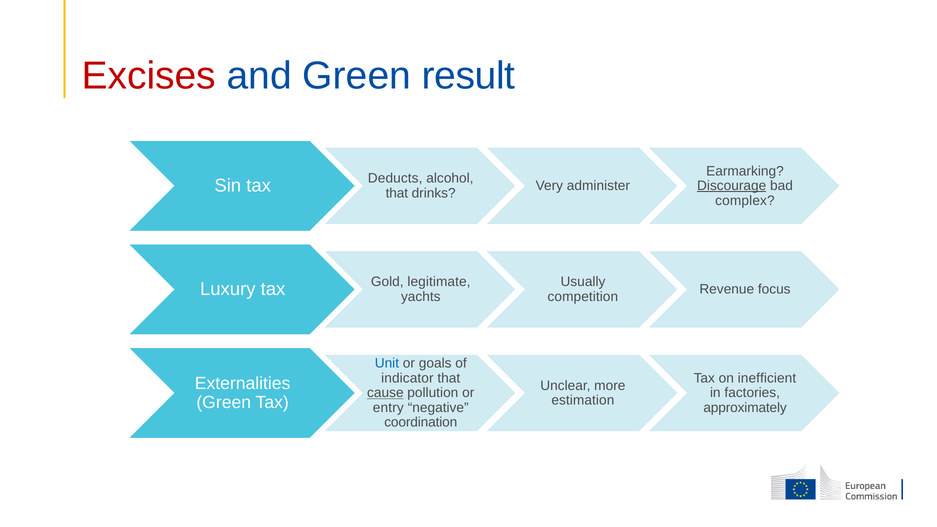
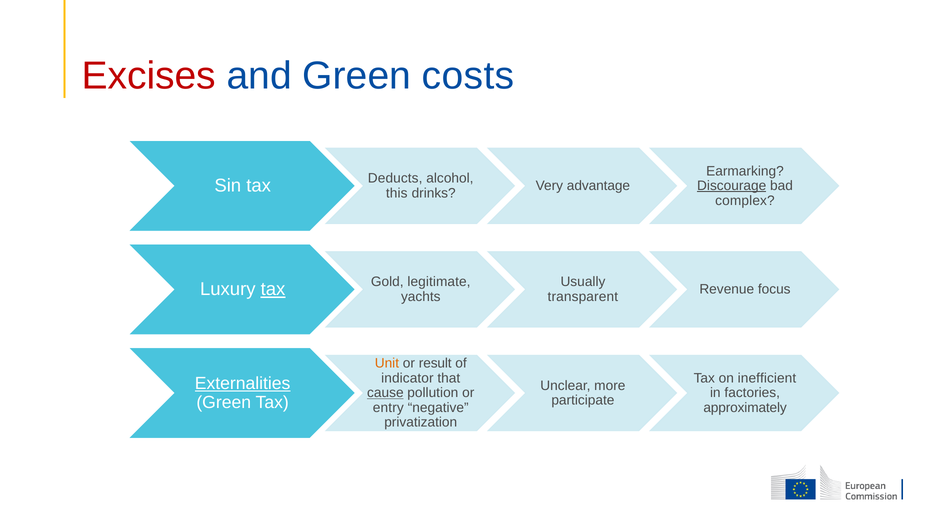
result: result -> costs (468, 76)
administer: administer -> advantage (598, 186)
that: that -> this (397, 193)
tax underline: none -> present (273, 289)
competition: competition -> transparent (583, 297)
Unit colour: blue -> orange (387, 363)
goals: goals -> result (435, 363)
Externalities underline: none -> present (243, 383)
estimation: estimation -> participate (583, 400)
coordination: coordination -> privatization (421, 422)
